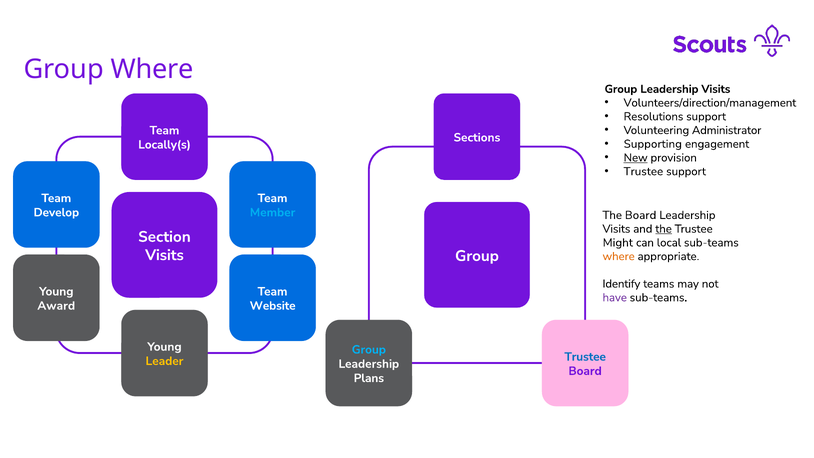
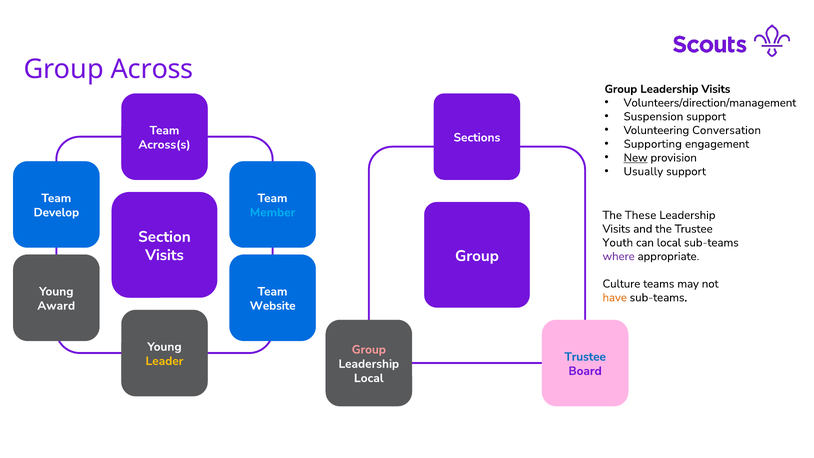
Group Where: Where -> Across (152, 69)
Resolutions: Resolutions -> Suspension (653, 116)
Administrator: Administrator -> Conversation (727, 130)
Locally(s: Locally(s -> Across(s (164, 145)
Trustee: Trustee -> Usually (643, 171)
The Board: Board -> These (641, 215)
the underline: present -> none (664, 229)
Might: Might -> Youth (618, 243)
where colour: orange -> purple (619, 256)
Identify: Identify -> Culture (621, 284)
have colour: purple -> orange (615, 297)
Group colour: light blue -> pink (369, 349)
Plans: Plans -> Local (369, 378)
